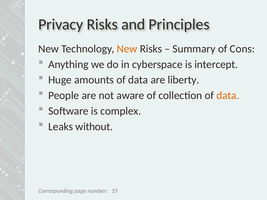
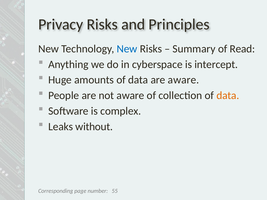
New colour: orange -> blue (127, 49)
Cons: Cons -> Read (242, 49)
are liberty: liberty -> aware (183, 80)
